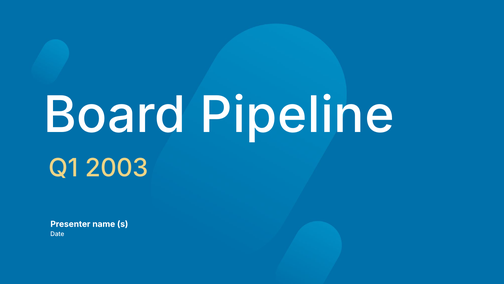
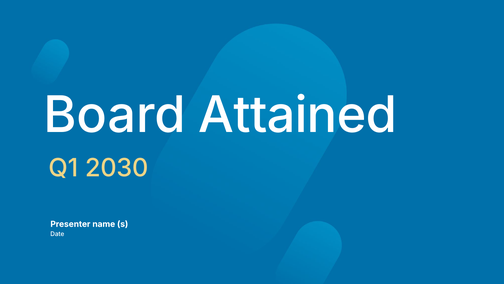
Pipeline: Pipeline -> Attained (298, 115)
2003: 2003 -> 2030 (117, 168)
